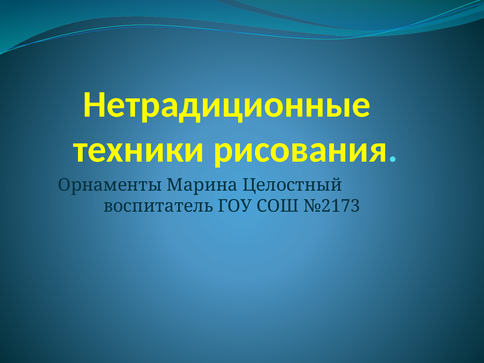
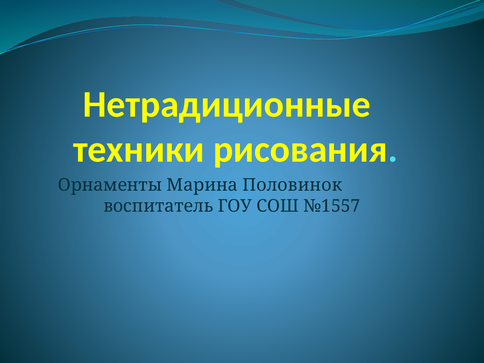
Целостный: Целостный -> Половинок (292, 185)
№2173: №2173 -> №1557 (332, 206)
